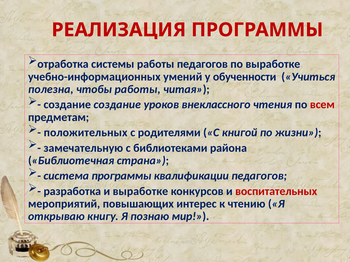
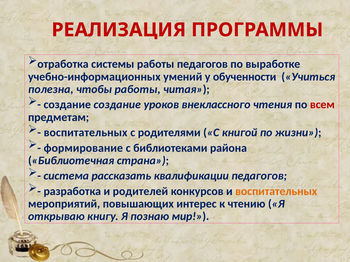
положительных: положительных -> воспитательных (86, 133)
замечательную: замечательную -> формирование (83, 148)
система программы: программы -> рассказать (121, 176)
и выработке: выработке -> родителей (140, 192)
воспитательных colour: red -> orange (276, 192)
